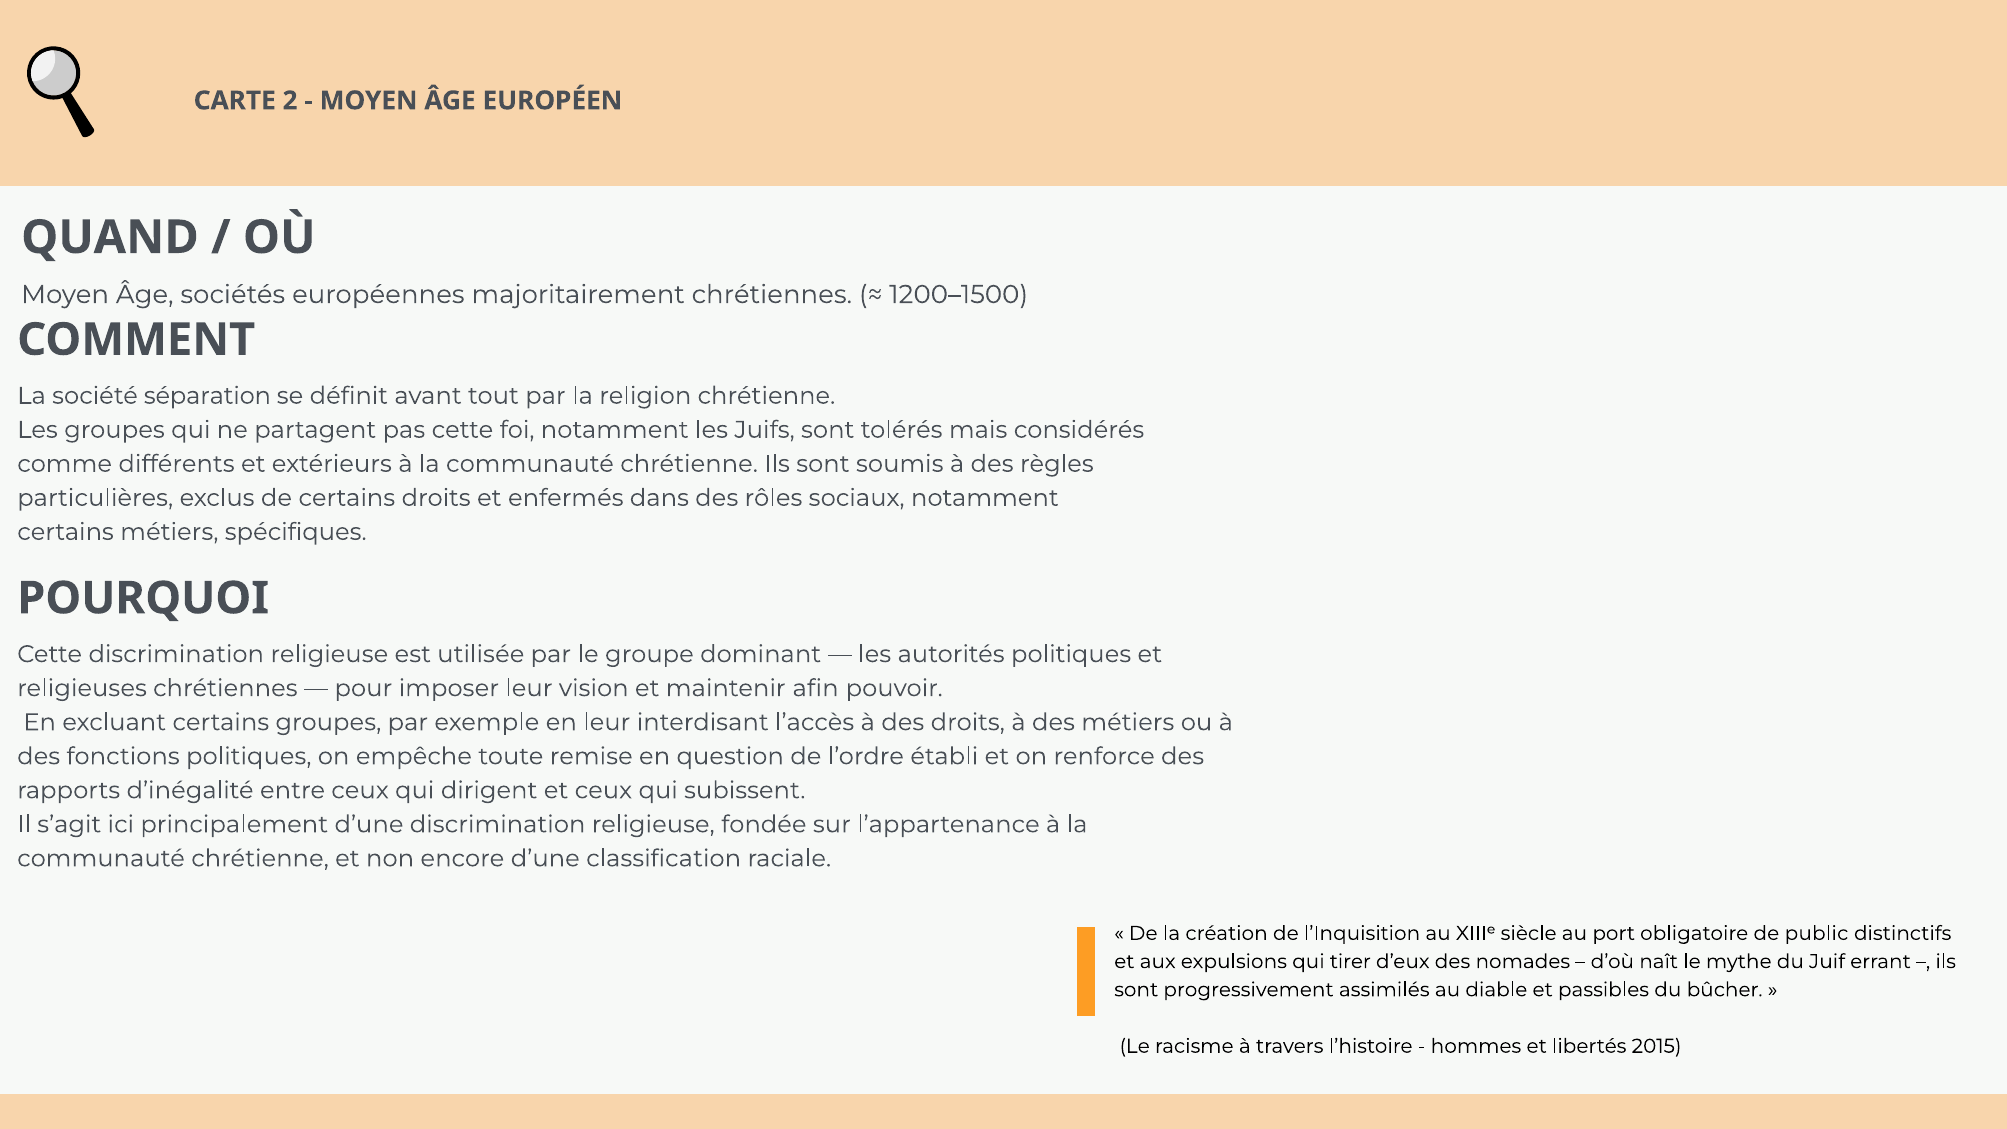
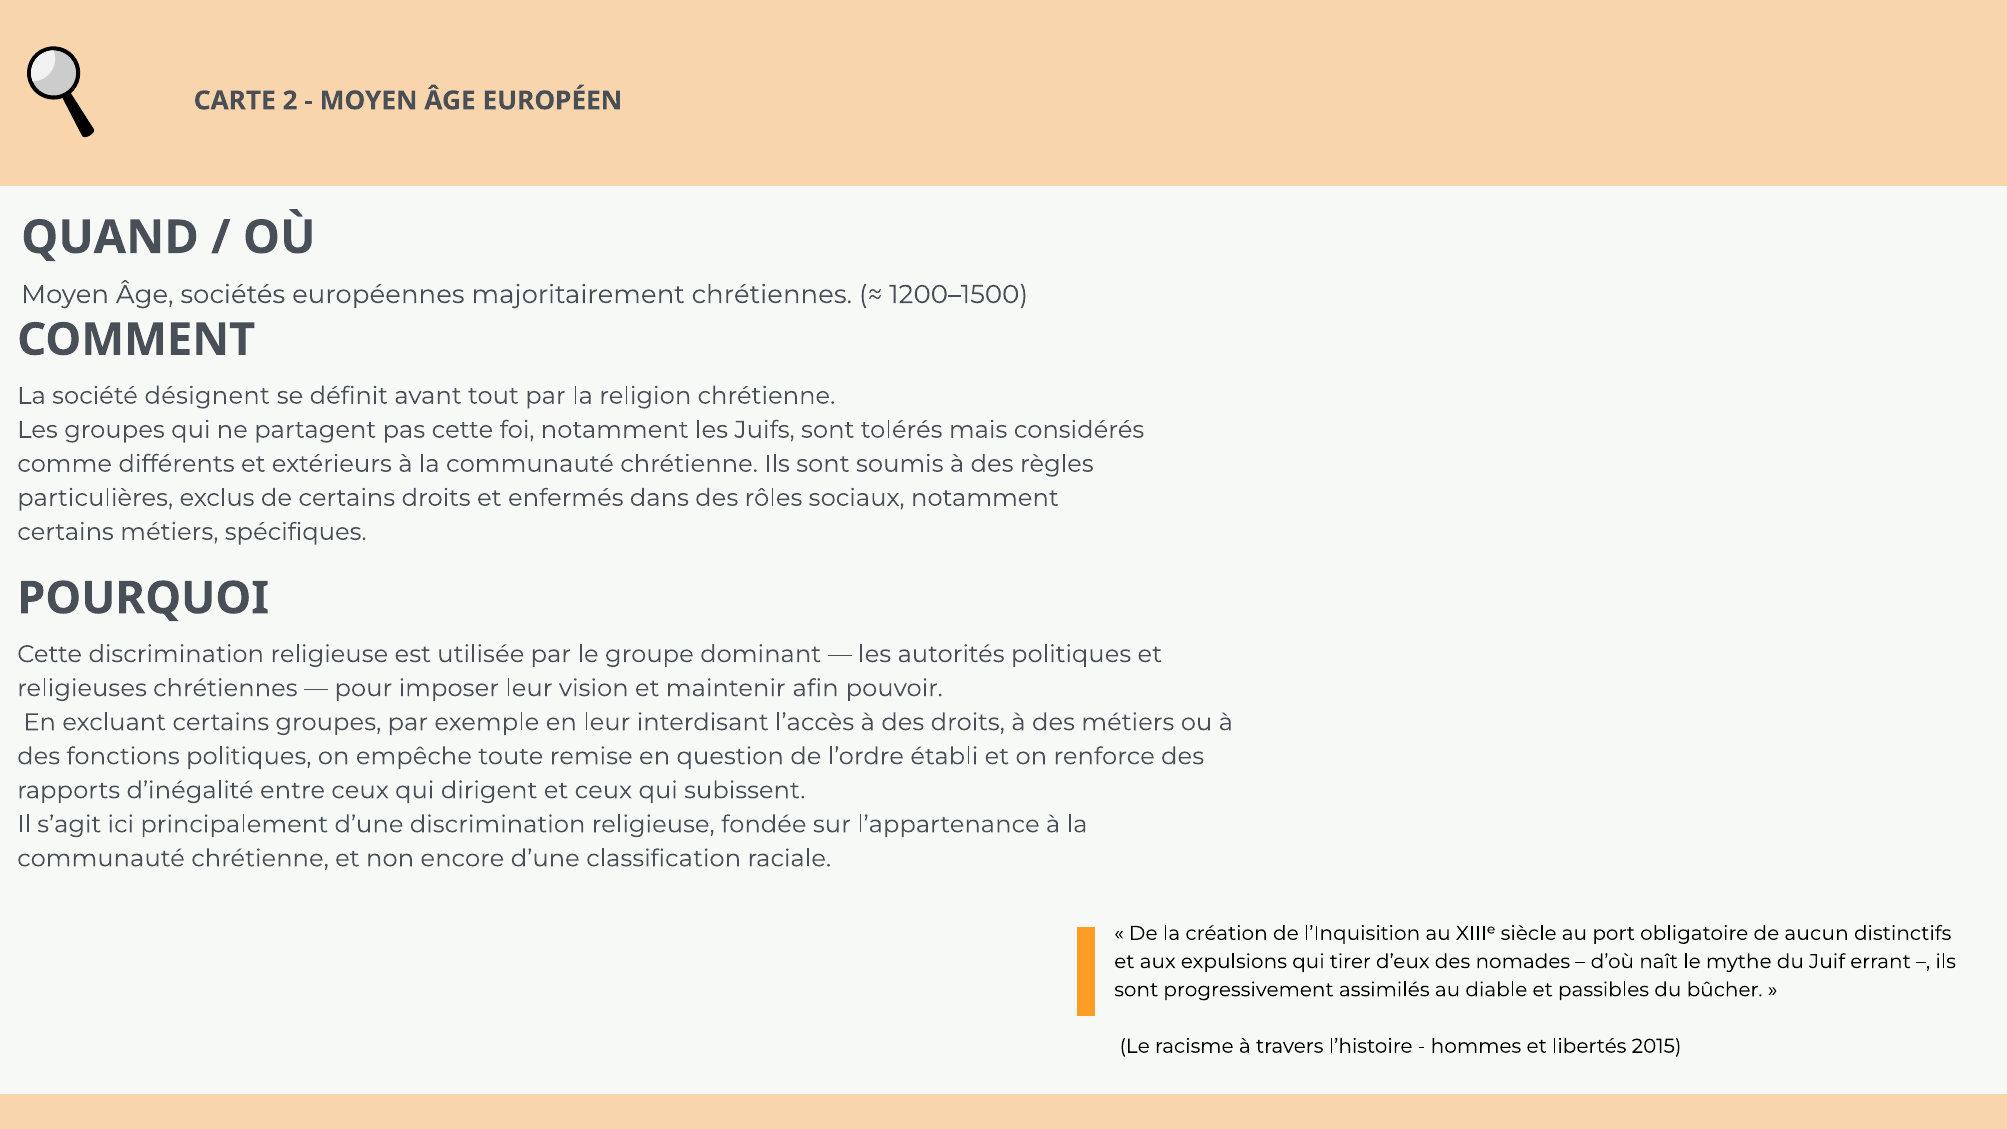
séparation: séparation -> désignent (207, 396)
public: public -> aucun (1817, 933)
